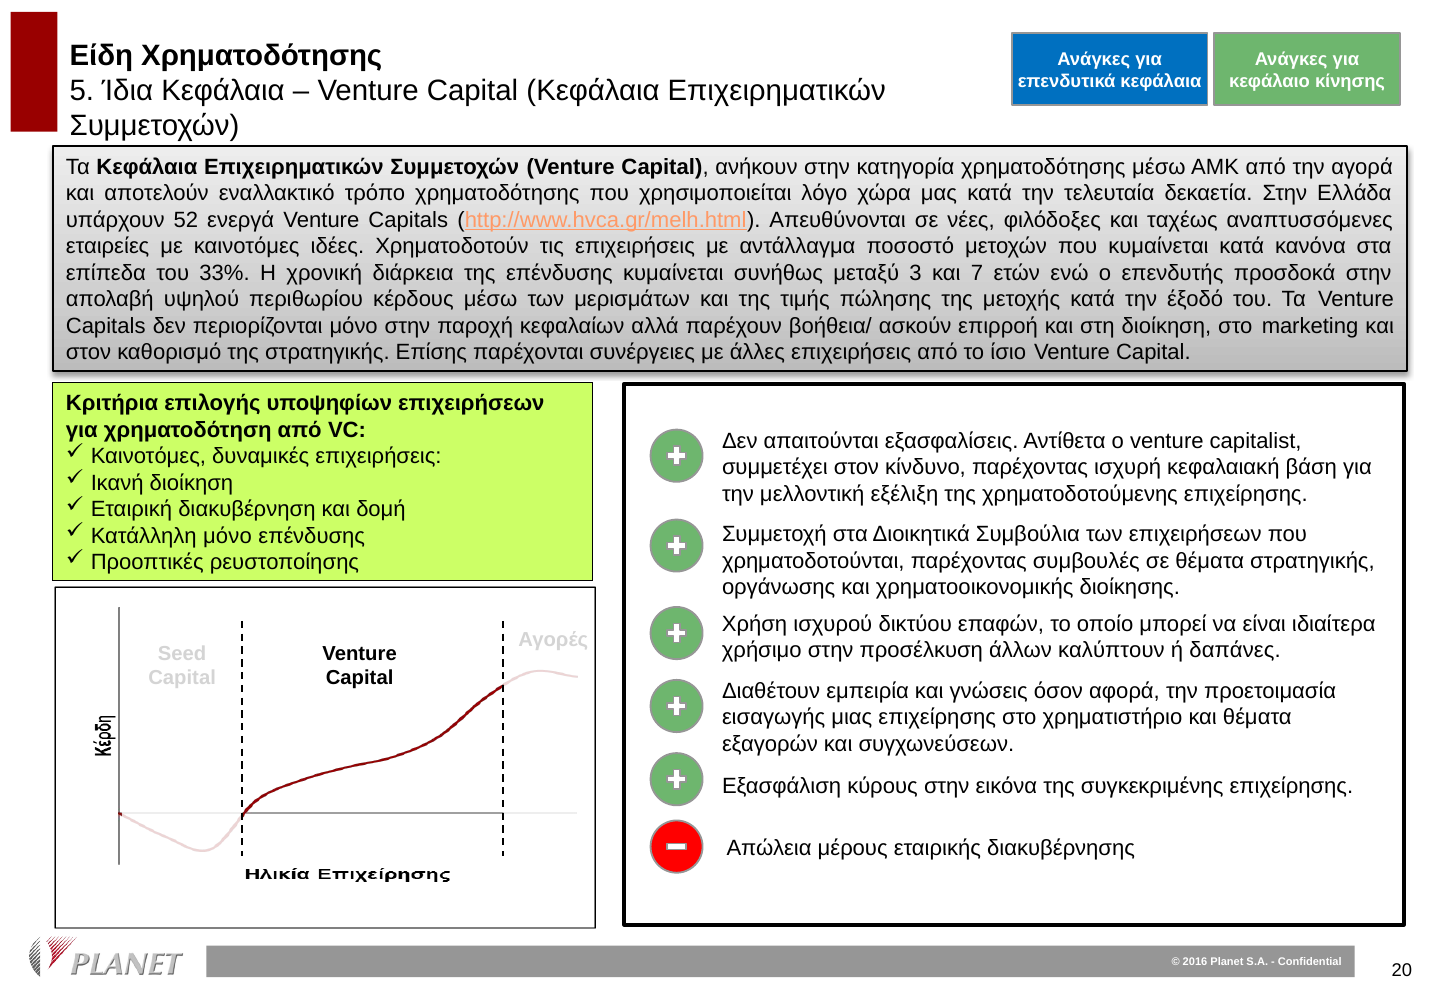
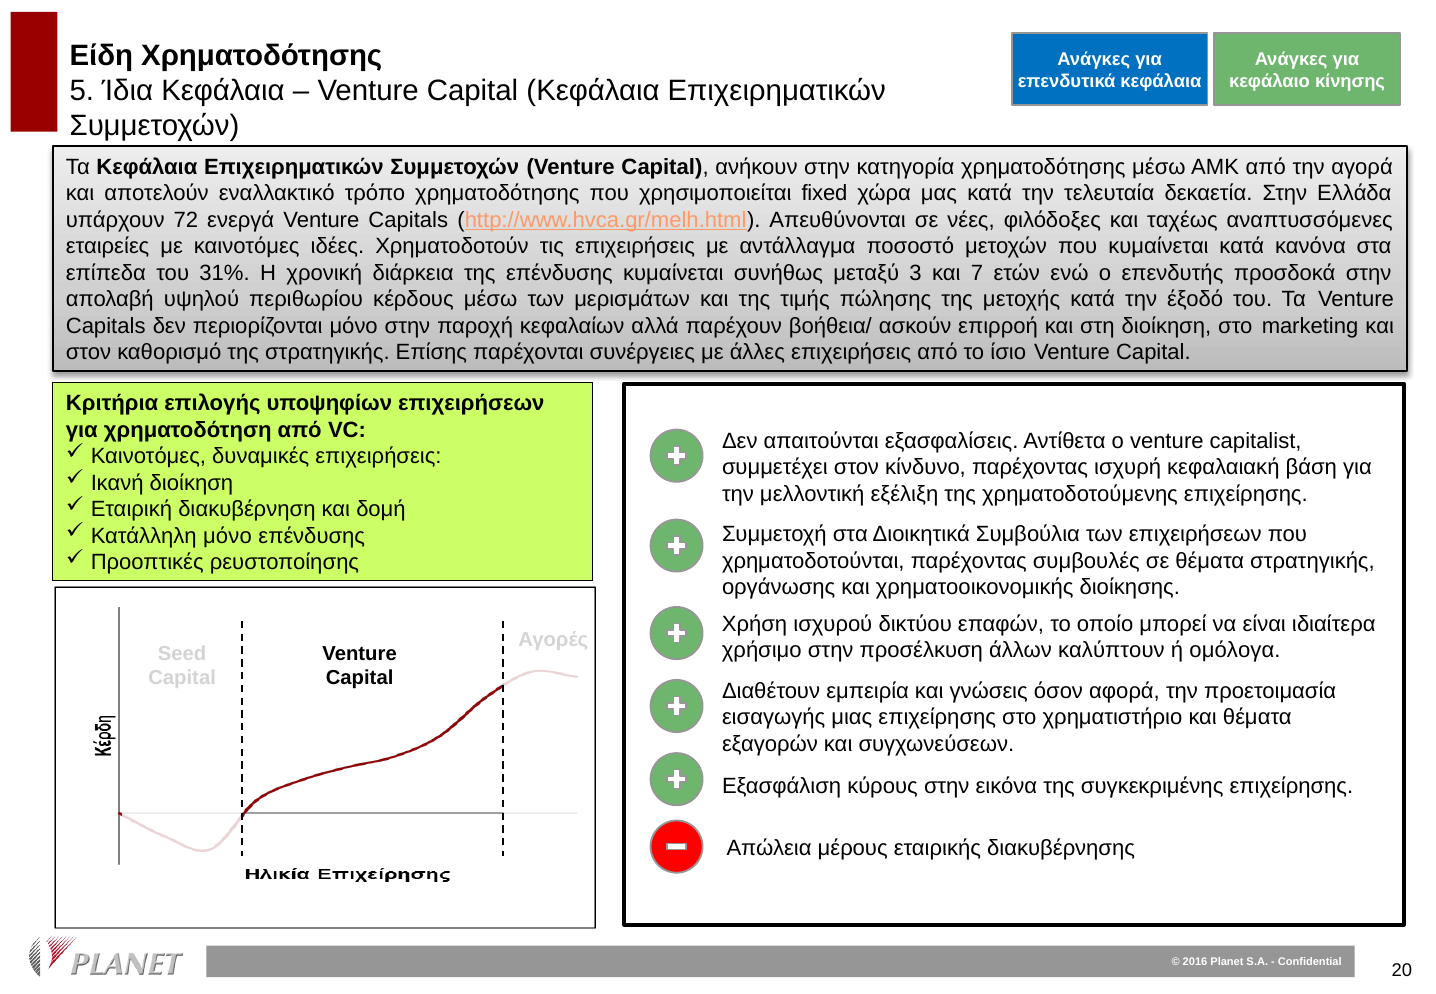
λόγο: λόγο -> fixed (824, 194)
52: 52 -> 72 (186, 220)
33%: 33% -> 31% (224, 273)
δαπάνες: δαπάνες -> ομόλογα (1235, 650)
